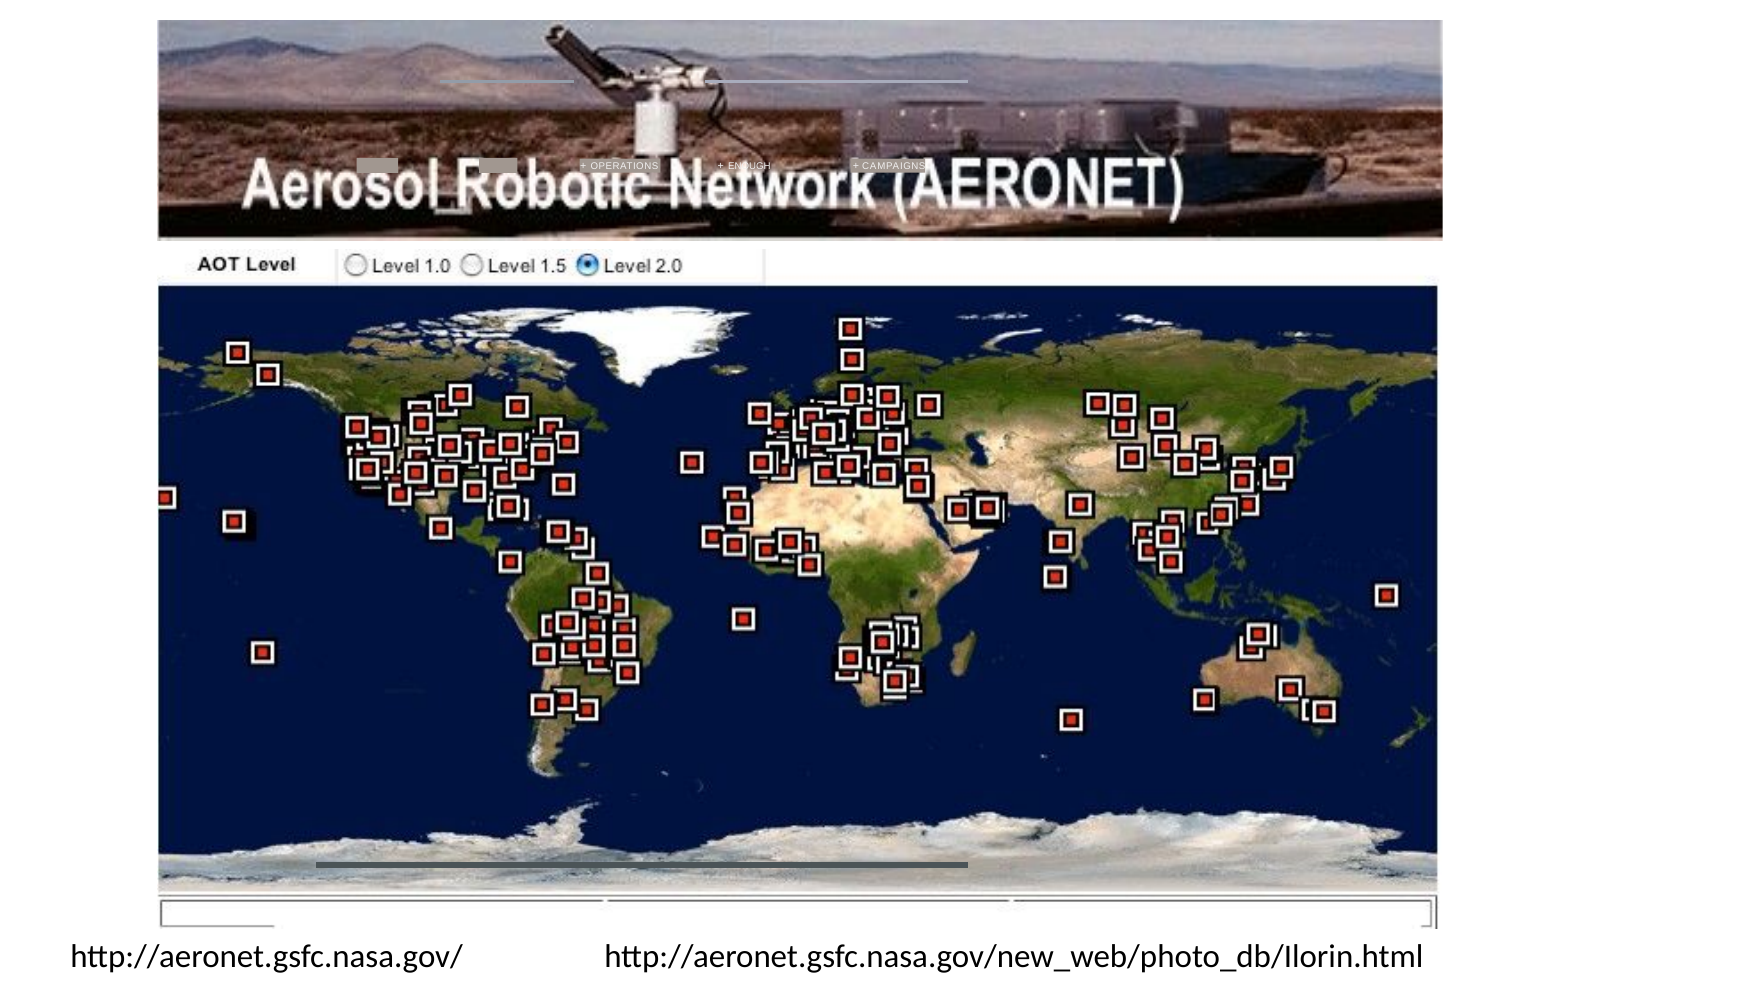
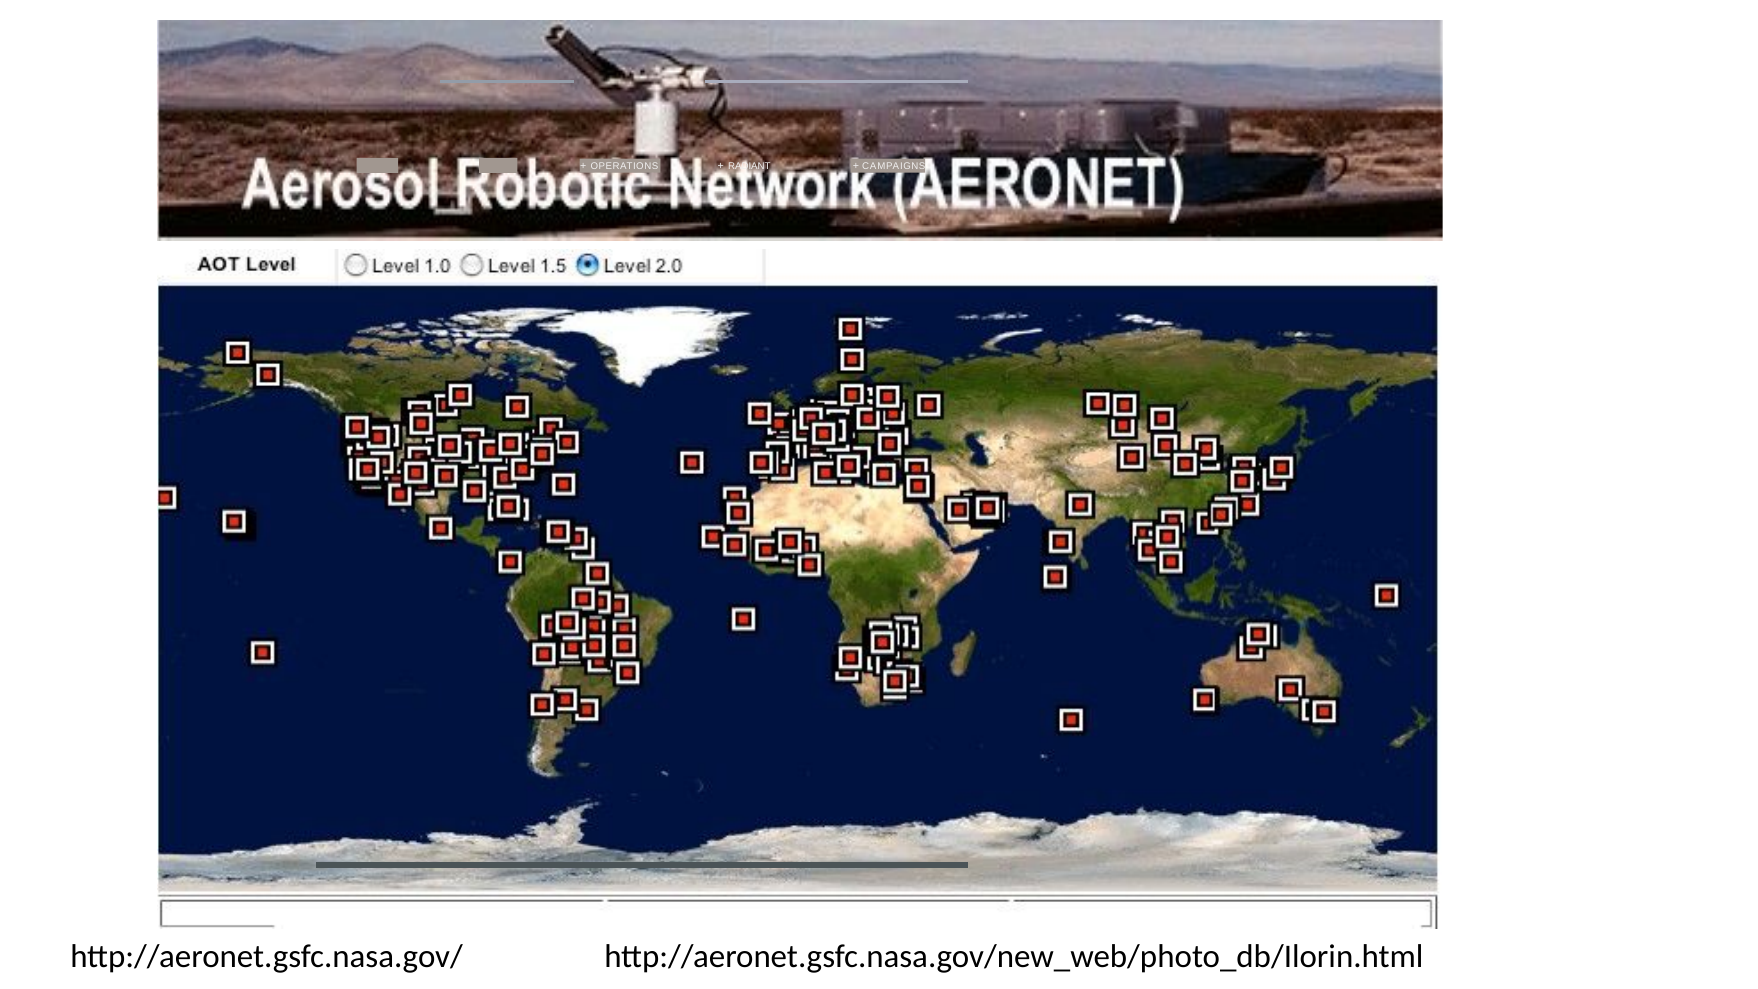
ENOUGH: ENOUGH -> RADIANT (749, 166)
